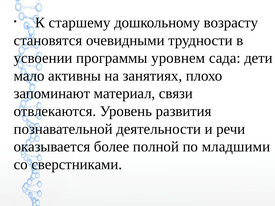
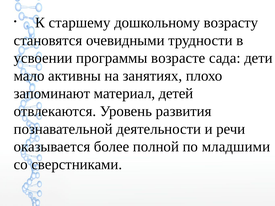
уровнем: уровнем -> возрасте (178, 58)
связи: связи -> детей (176, 94)
